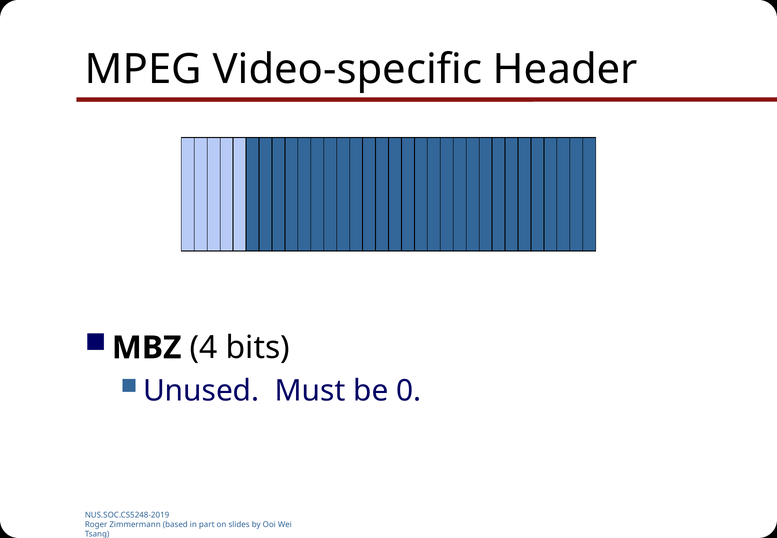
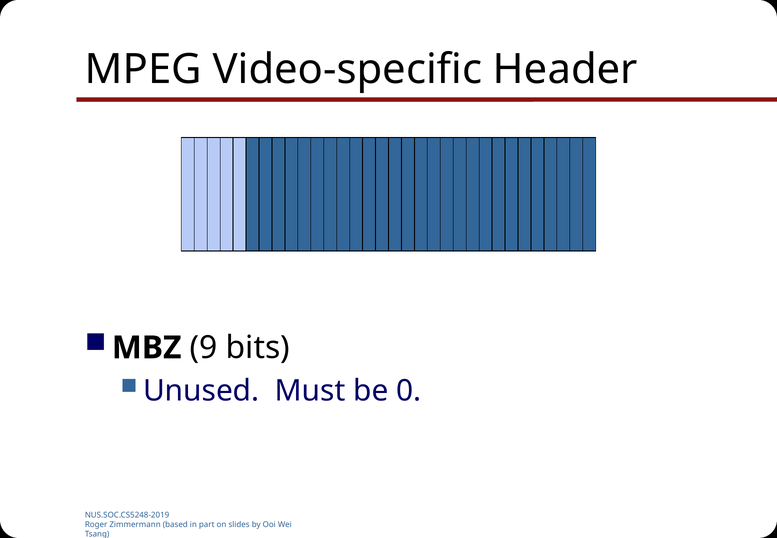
4: 4 -> 9 (204, 348)
